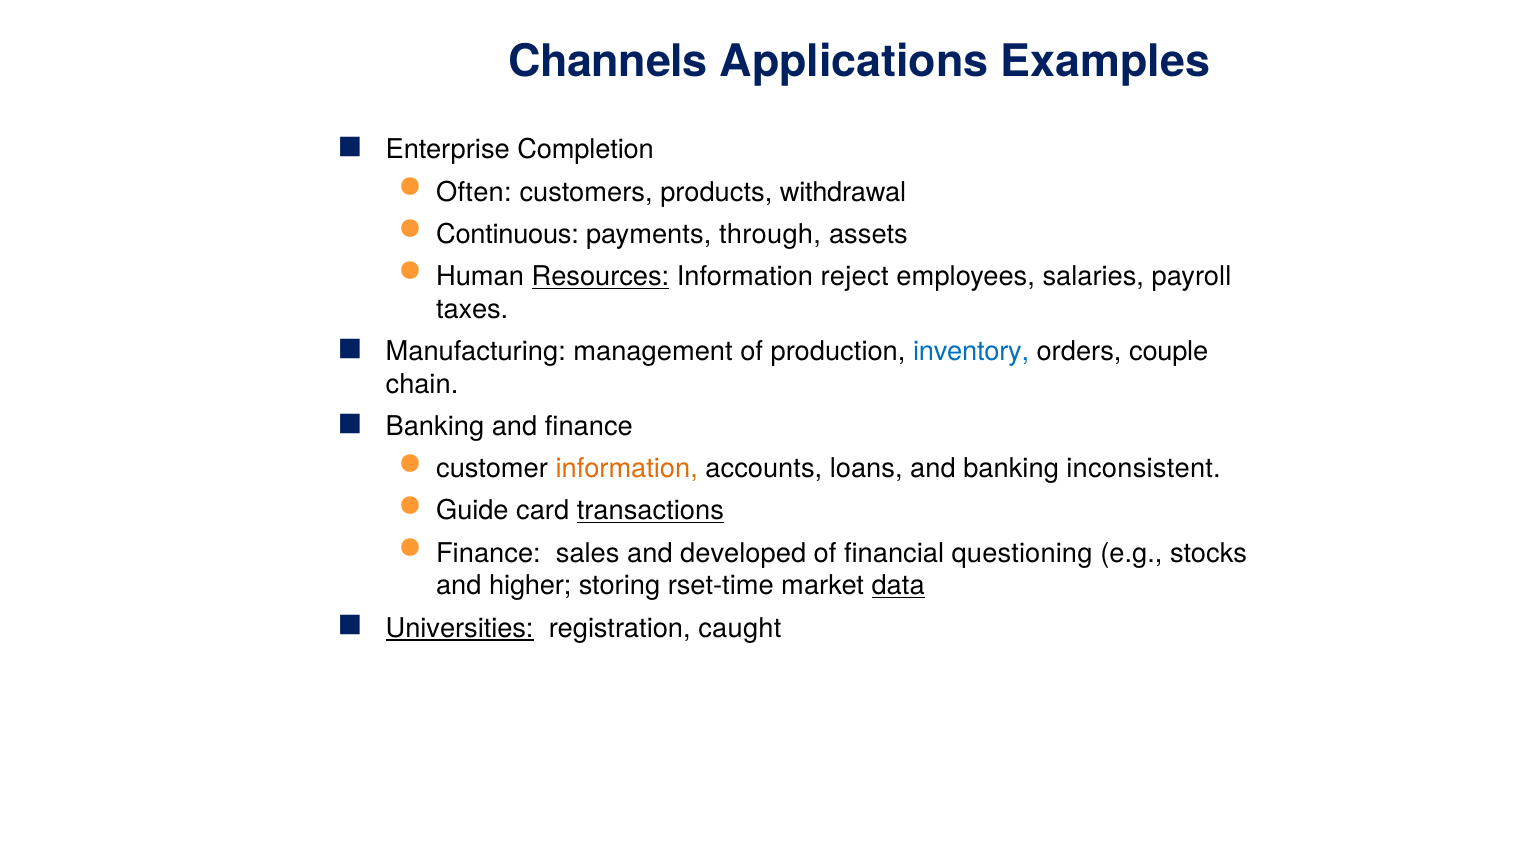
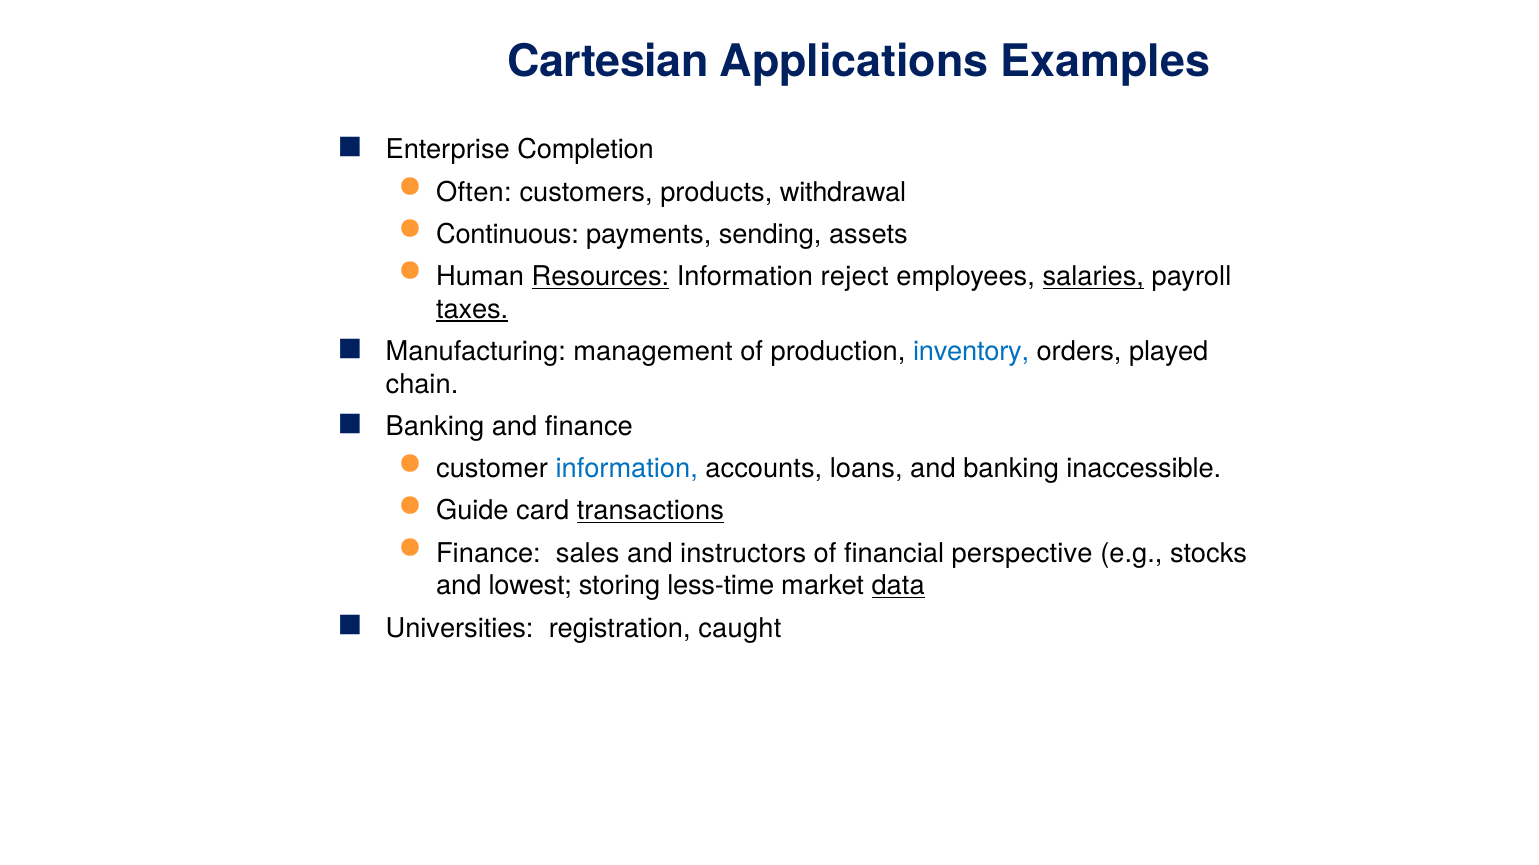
Channels: Channels -> Cartesian (608, 62)
through: through -> sending (770, 235)
salaries underline: none -> present (1093, 277)
taxes underline: none -> present (472, 310)
couple: couple -> played (1169, 352)
information colour: orange -> blue (627, 469)
inconsistent: inconsistent -> inaccessible (1144, 469)
developed: developed -> instructors (743, 554)
questioning: questioning -> perspective (1022, 554)
higher: higher -> lowest (530, 586)
rset-time: rset-time -> less-time (721, 586)
Universities underline: present -> none (460, 629)
